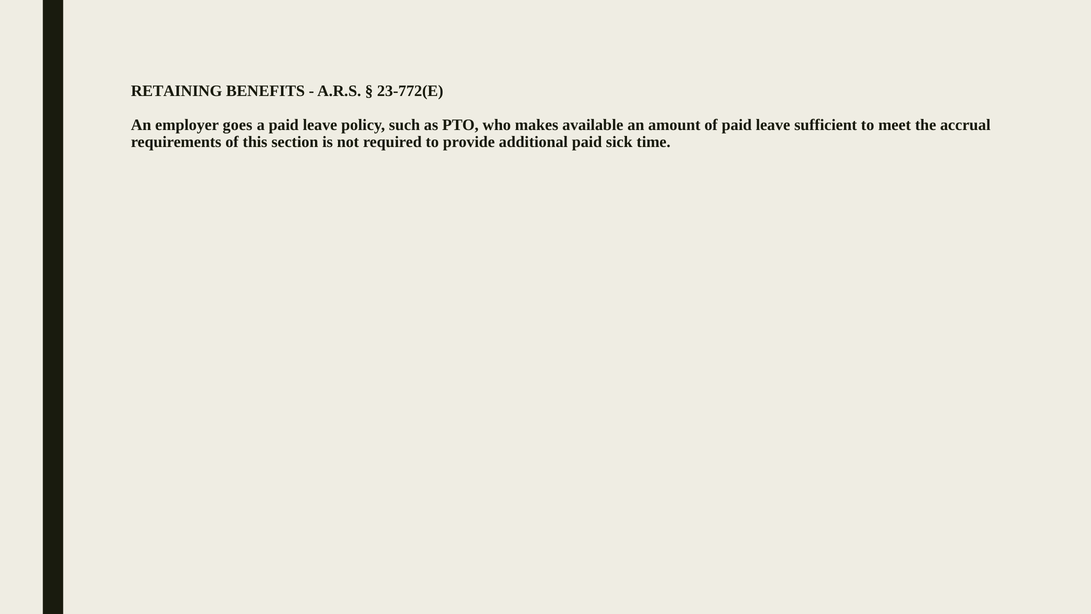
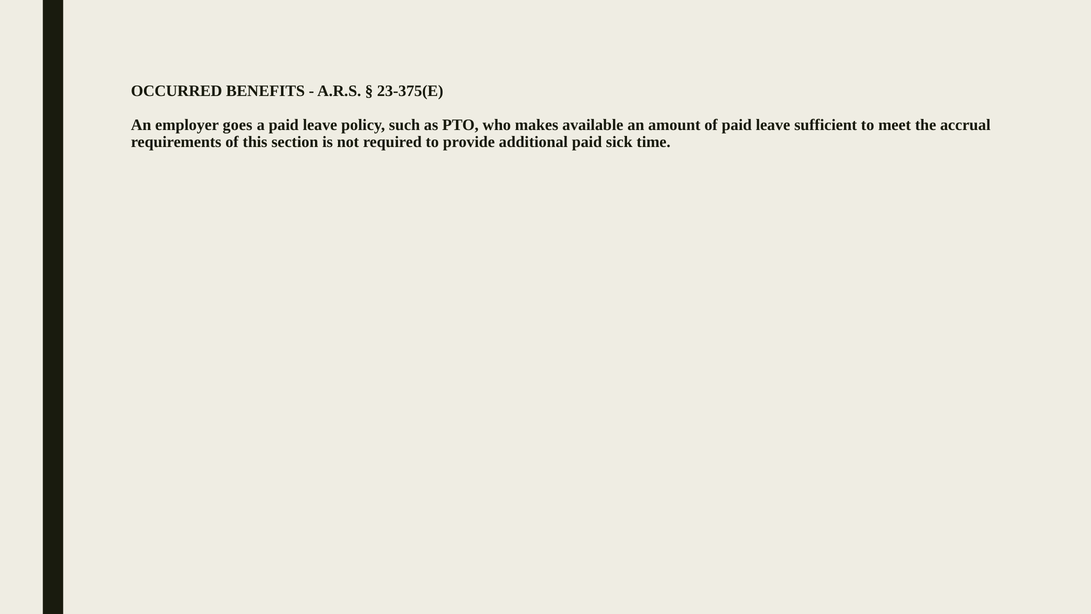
RETAINING: RETAINING -> OCCURRED (177, 91)
23-772(E: 23-772(E -> 23-375(E (410, 91)
